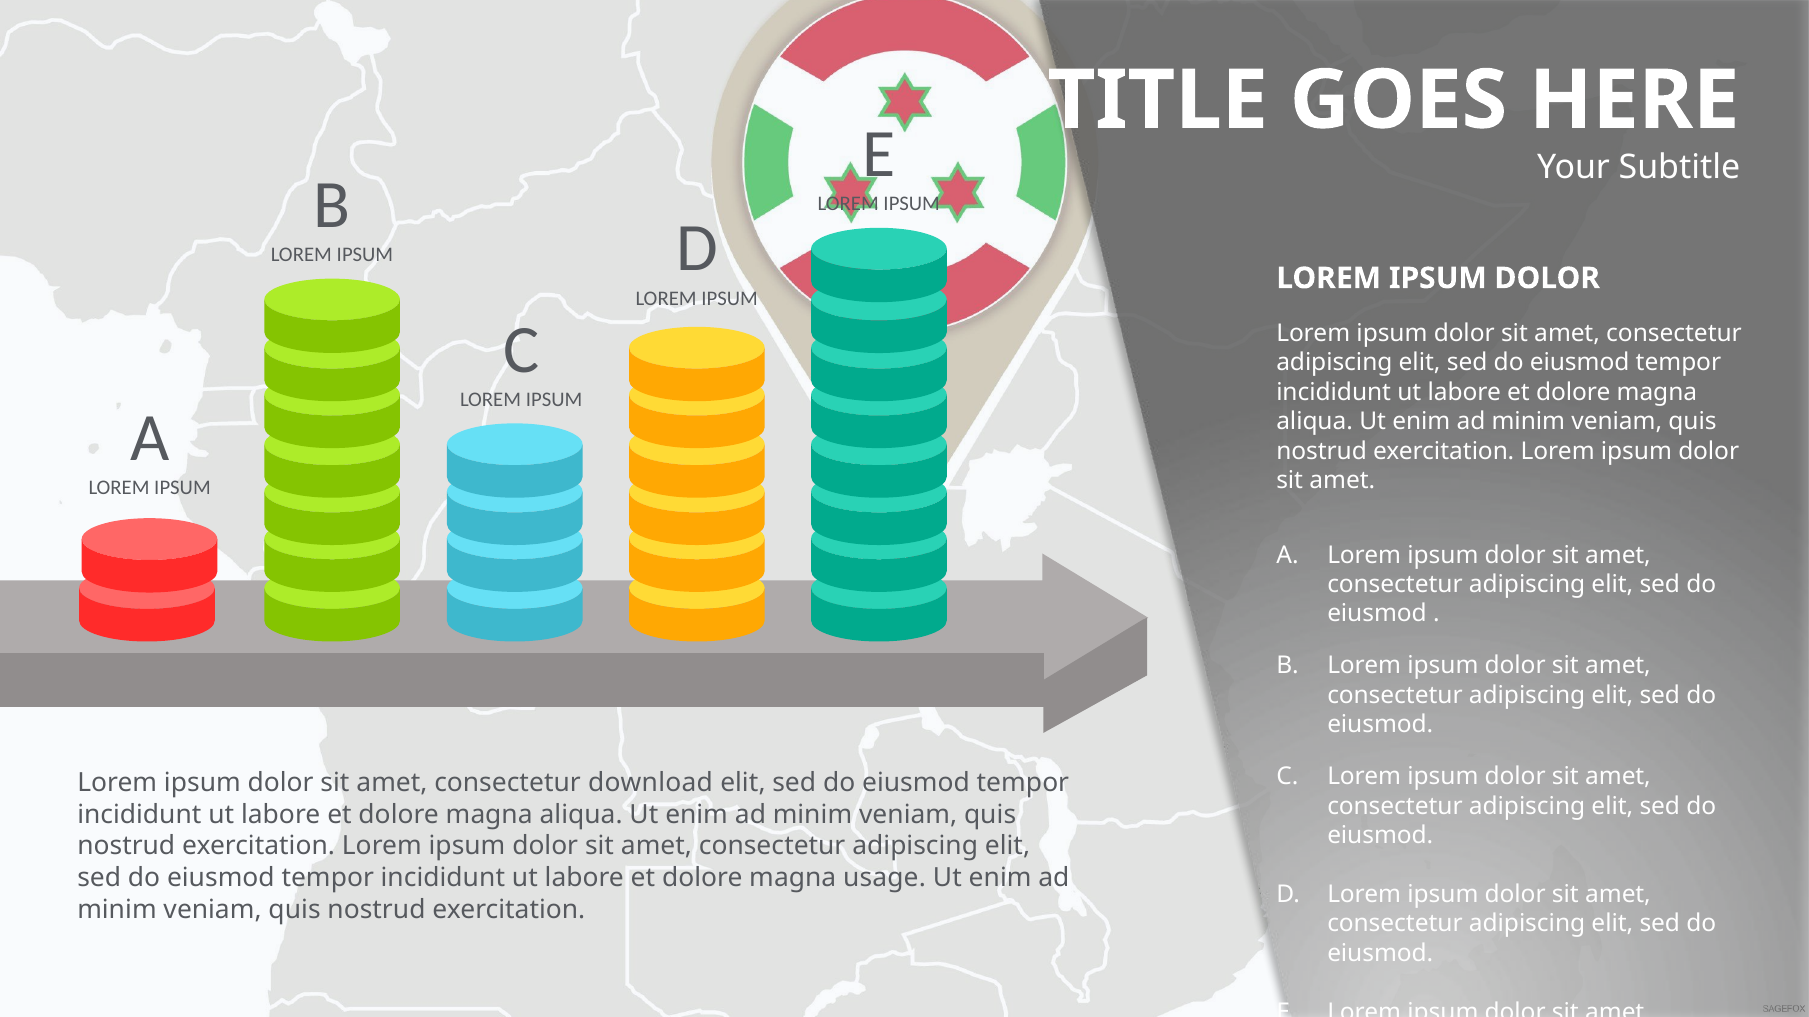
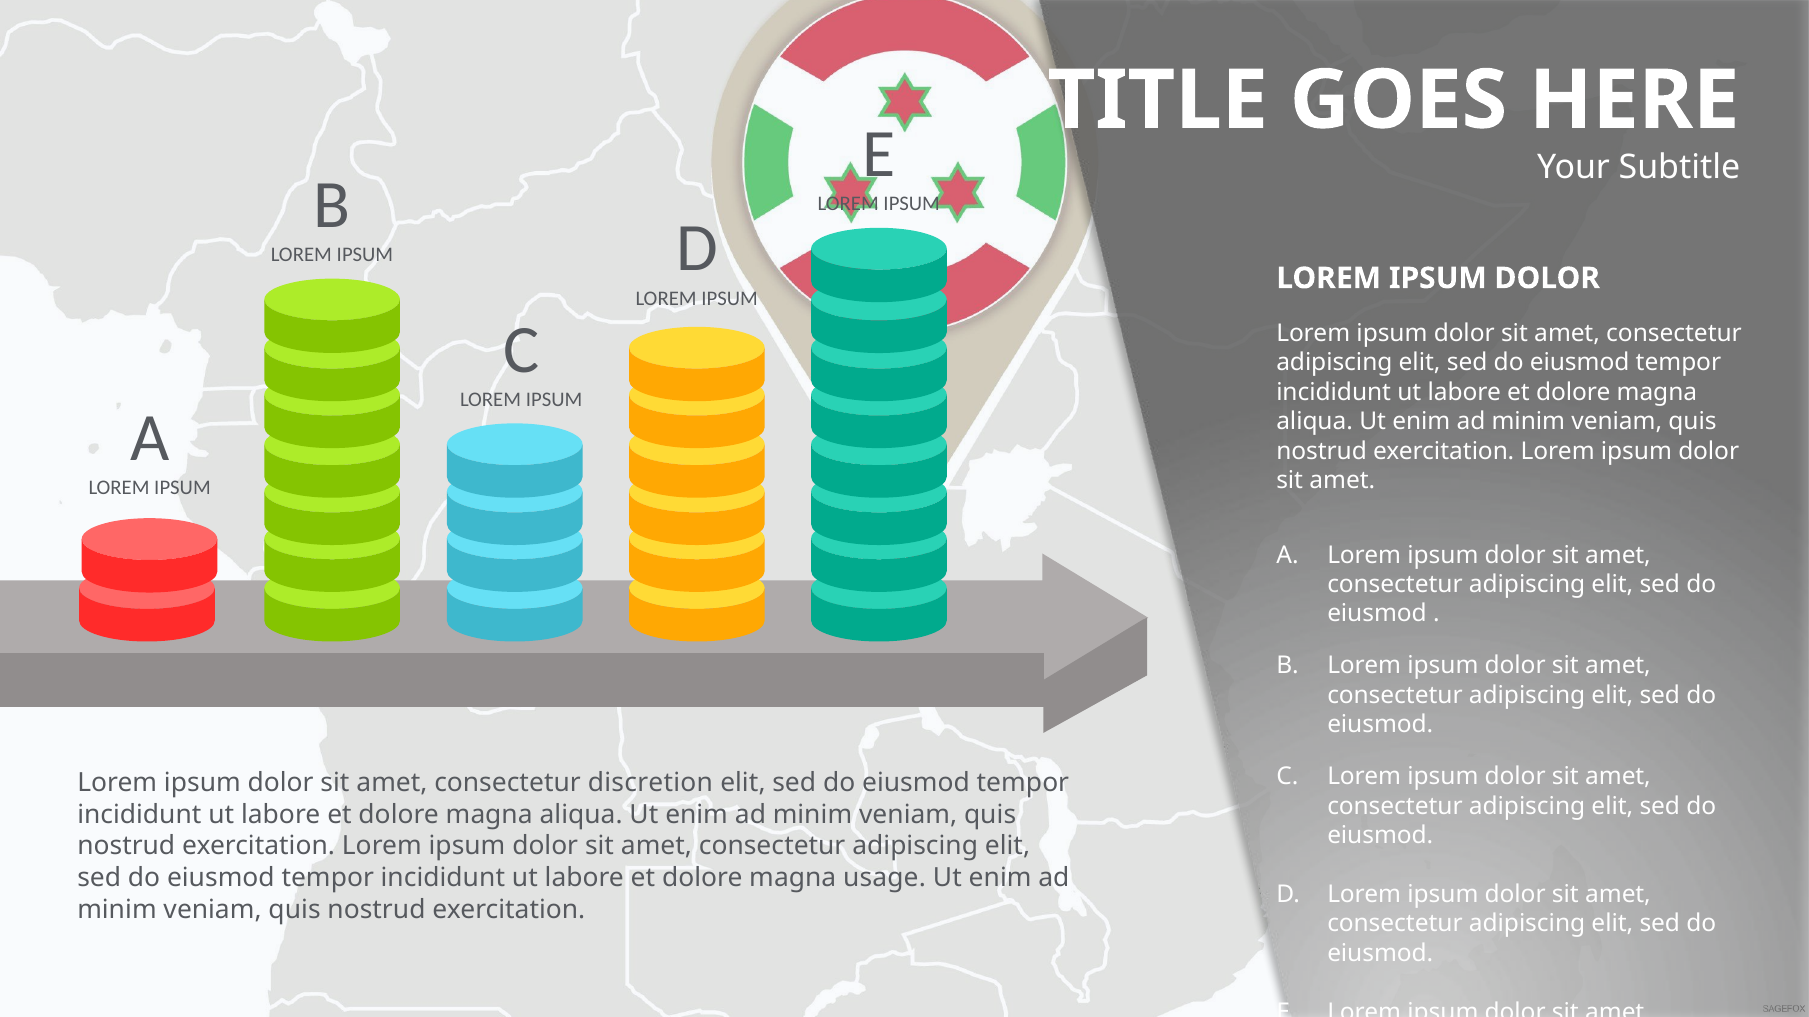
download: download -> discretion (650, 783)
